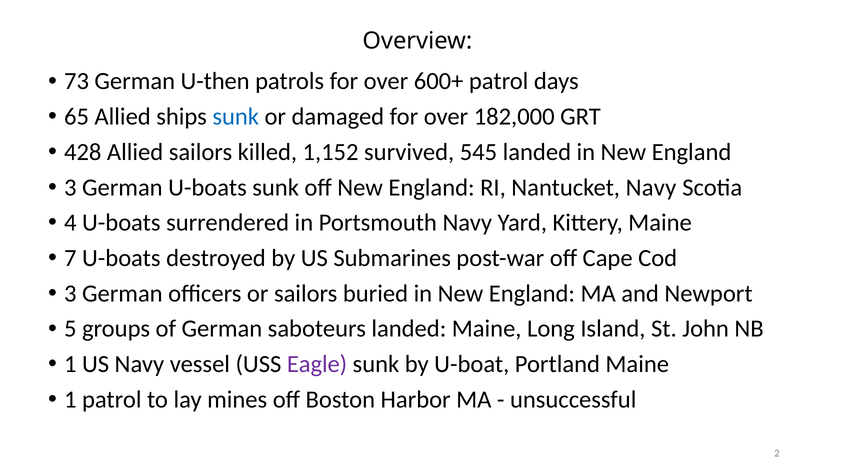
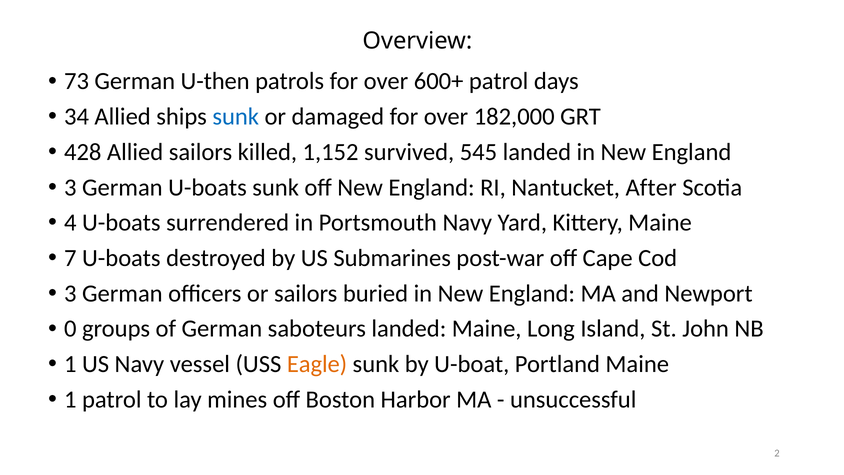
65: 65 -> 34 (77, 117)
Nantucket Navy: Navy -> After (651, 187)
5: 5 -> 0 (70, 329)
Eagle colour: purple -> orange (317, 364)
